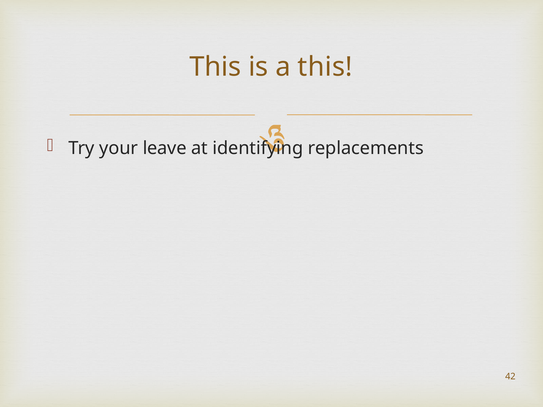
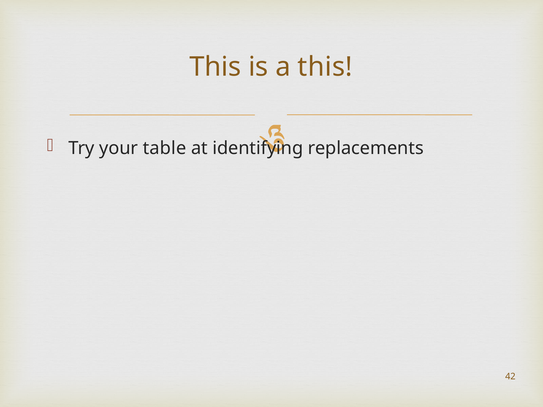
leave: leave -> table (164, 148)
